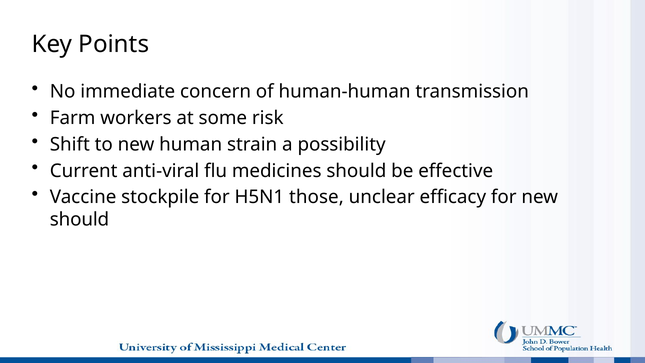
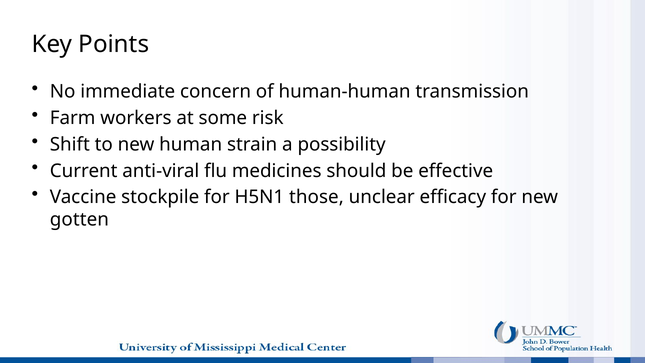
should: should -> gotten (79, 220)
